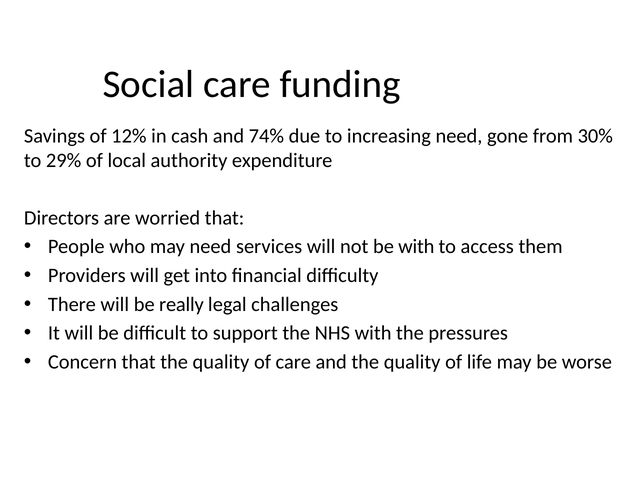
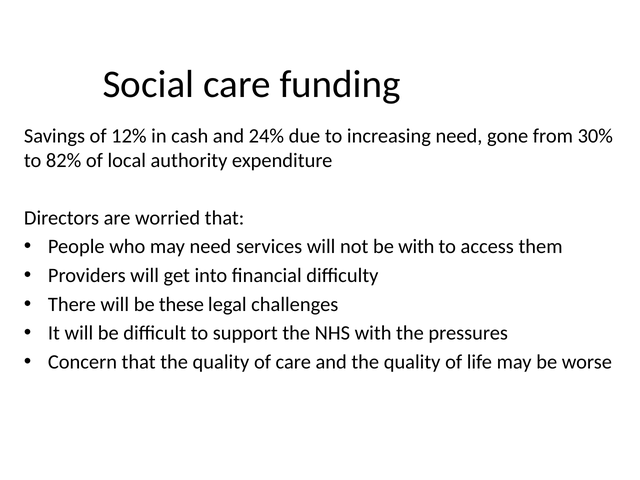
74%: 74% -> 24% (266, 136)
29%: 29% -> 82% (64, 160)
really: really -> these (181, 304)
